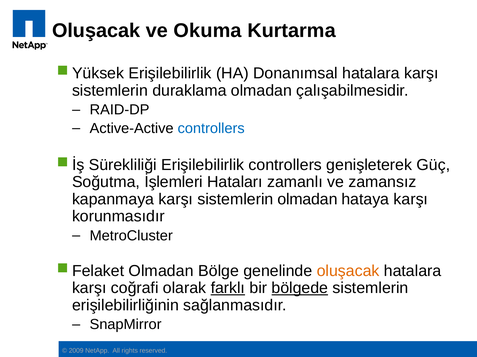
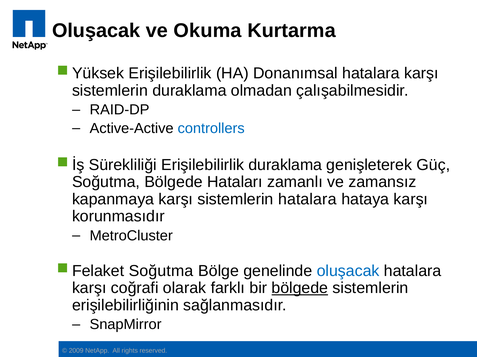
Erişilebilirlik controllers: controllers -> duraklama (285, 165)
Soğutma İşlemleri: İşlemleri -> Bölgede (174, 182)
sistemlerin olmadan: olmadan -> hatalara (307, 200)
Olmadan: Olmadan -> Soğutma (161, 271)
oluşacak colour: orange -> blue (348, 271)
farklı underline: present -> none (228, 289)
